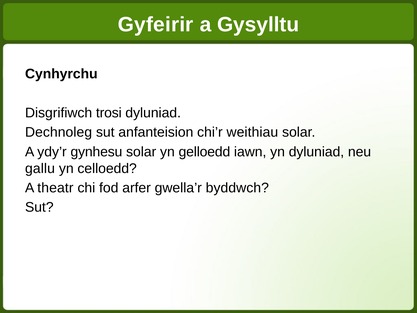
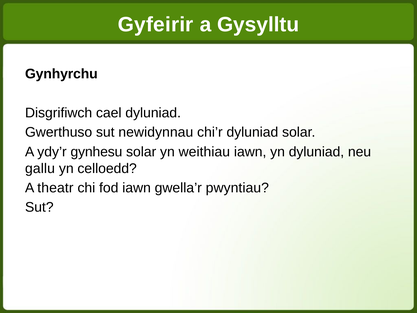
Cynhyrchu: Cynhyrchu -> Gynhyrchu (61, 74)
trosi: trosi -> cael (109, 113)
Dechnoleg: Dechnoleg -> Gwerthuso (59, 132)
anfanteision: anfanteision -> newidynnau (156, 132)
chi’r weithiau: weithiau -> dyluniad (252, 132)
gelloedd: gelloedd -> weithiau (204, 152)
fod arfer: arfer -> iawn (137, 188)
byddwch: byddwch -> pwyntiau (237, 188)
